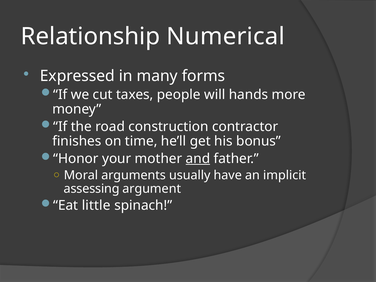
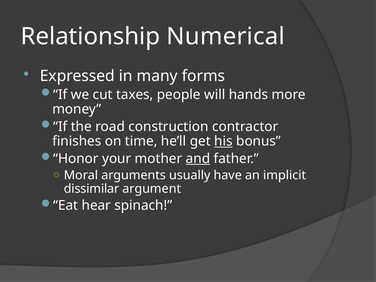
his underline: none -> present (223, 141)
assessing: assessing -> dissimilar (92, 189)
little: little -> hear (96, 206)
